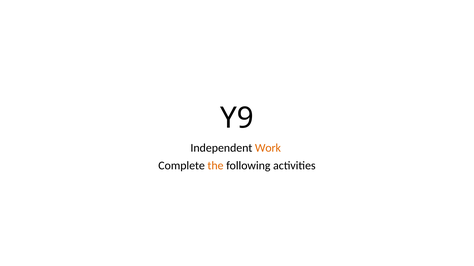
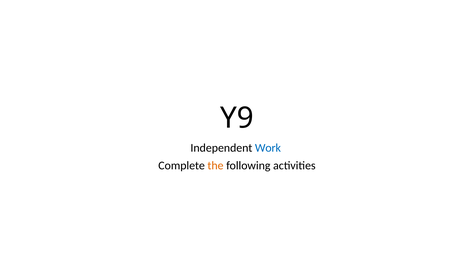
Work colour: orange -> blue (268, 148)
